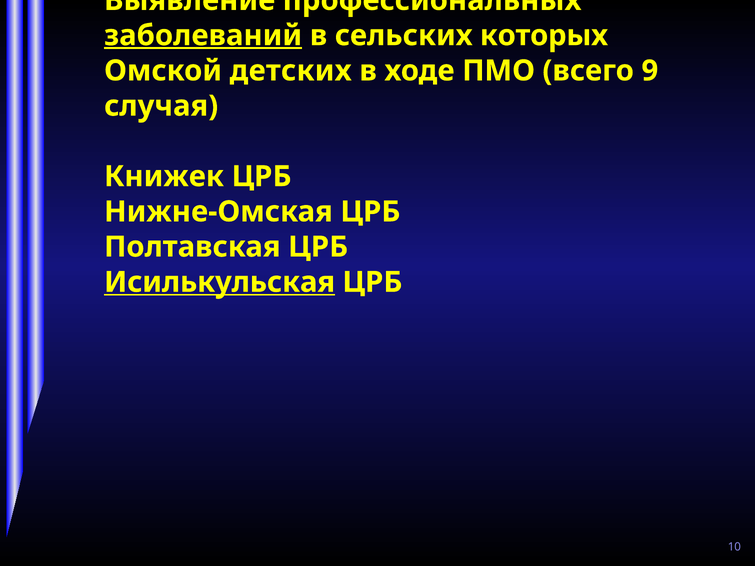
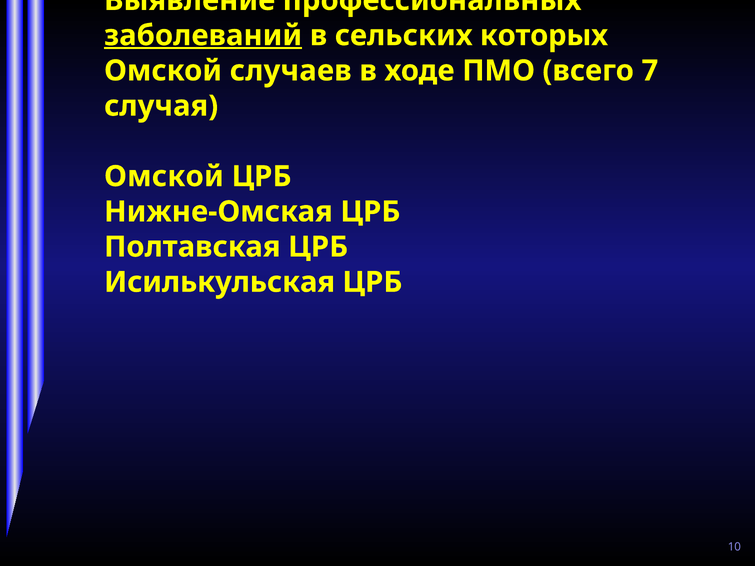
детских: детских -> случаев (291, 71)
9: 9 -> 7 (650, 71)
Книжек: Книжек -> Омской (164, 177)
Исилькульская underline: present -> none (220, 282)
